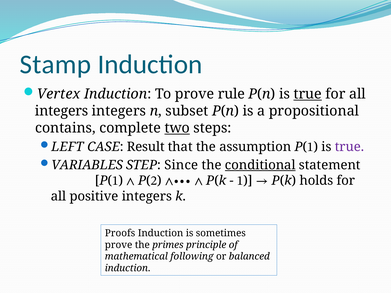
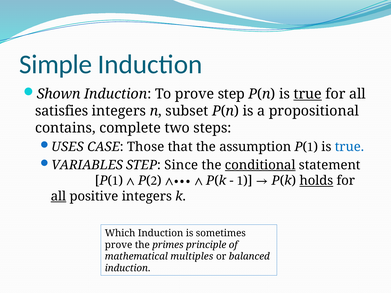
Stamp: Stamp -> Simple (56, 65)
Vertex: Vertex -> Shown (59, 94)
prove rule: rule -> step (231, 94)
integers: integers -> satisfies (62, 111)
two underline: present -> none (177, 128)
LEFT: LEFT -> USES (68, 147)
Result: Result -> Those (146, 147)
true colour: purple -> blue (350, 147)
holds underline: none -> present (316, 181)
all underline: none -> present (58, 196)
Proofs: Proofs -> Which (120, 233)
following: following -> multiples (192, 257)
